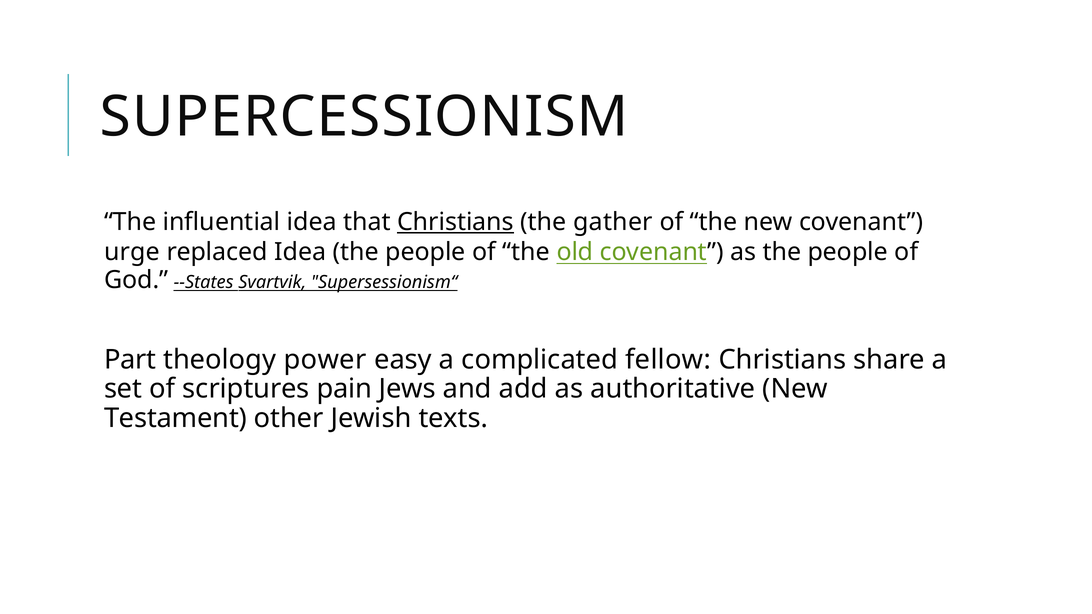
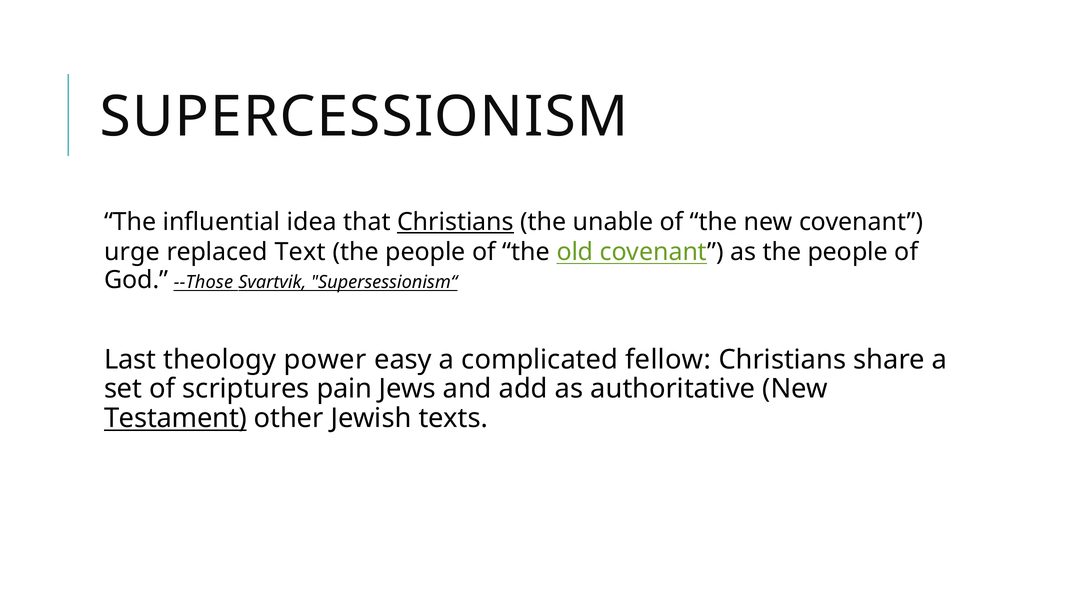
gather: gather -> unable (613, 222)
replaced Idea: Idea -> Text (300, 252)
--States: --States -> --Those (203, 282)
Part: Part -> Last (130, 360)
Testament underline: none -> present (175, 419)
